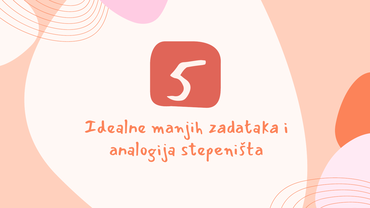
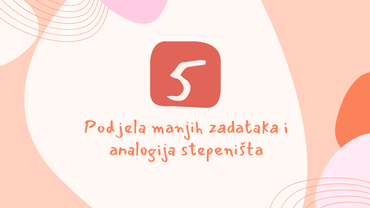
Idealne: Idealne -> Podjela (115, 127)
